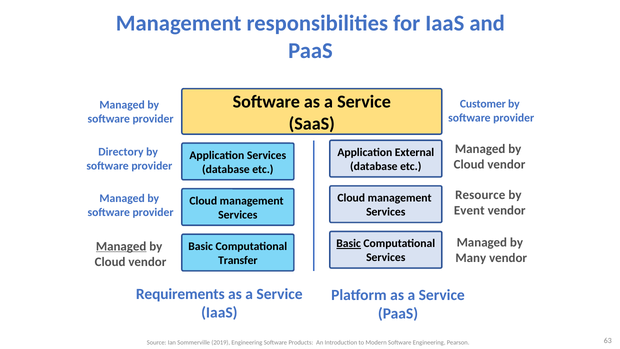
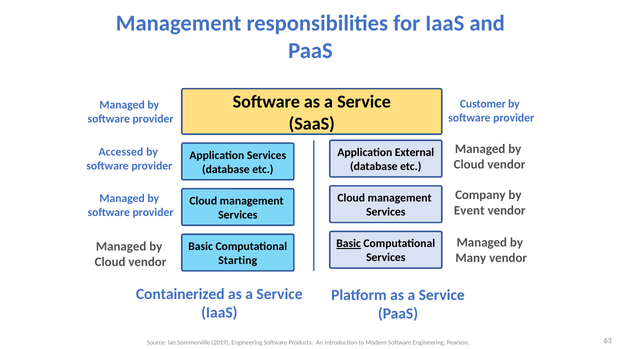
Directory: Directory -> Accessed (121, 152)
Resource: Resource -> Company (480, 195)
Managed underline: present -> none (121, 246)
Transfer: Transfer -> Starting (238, 260)
Requirements: Requirements -> Containerized (180, 294)
